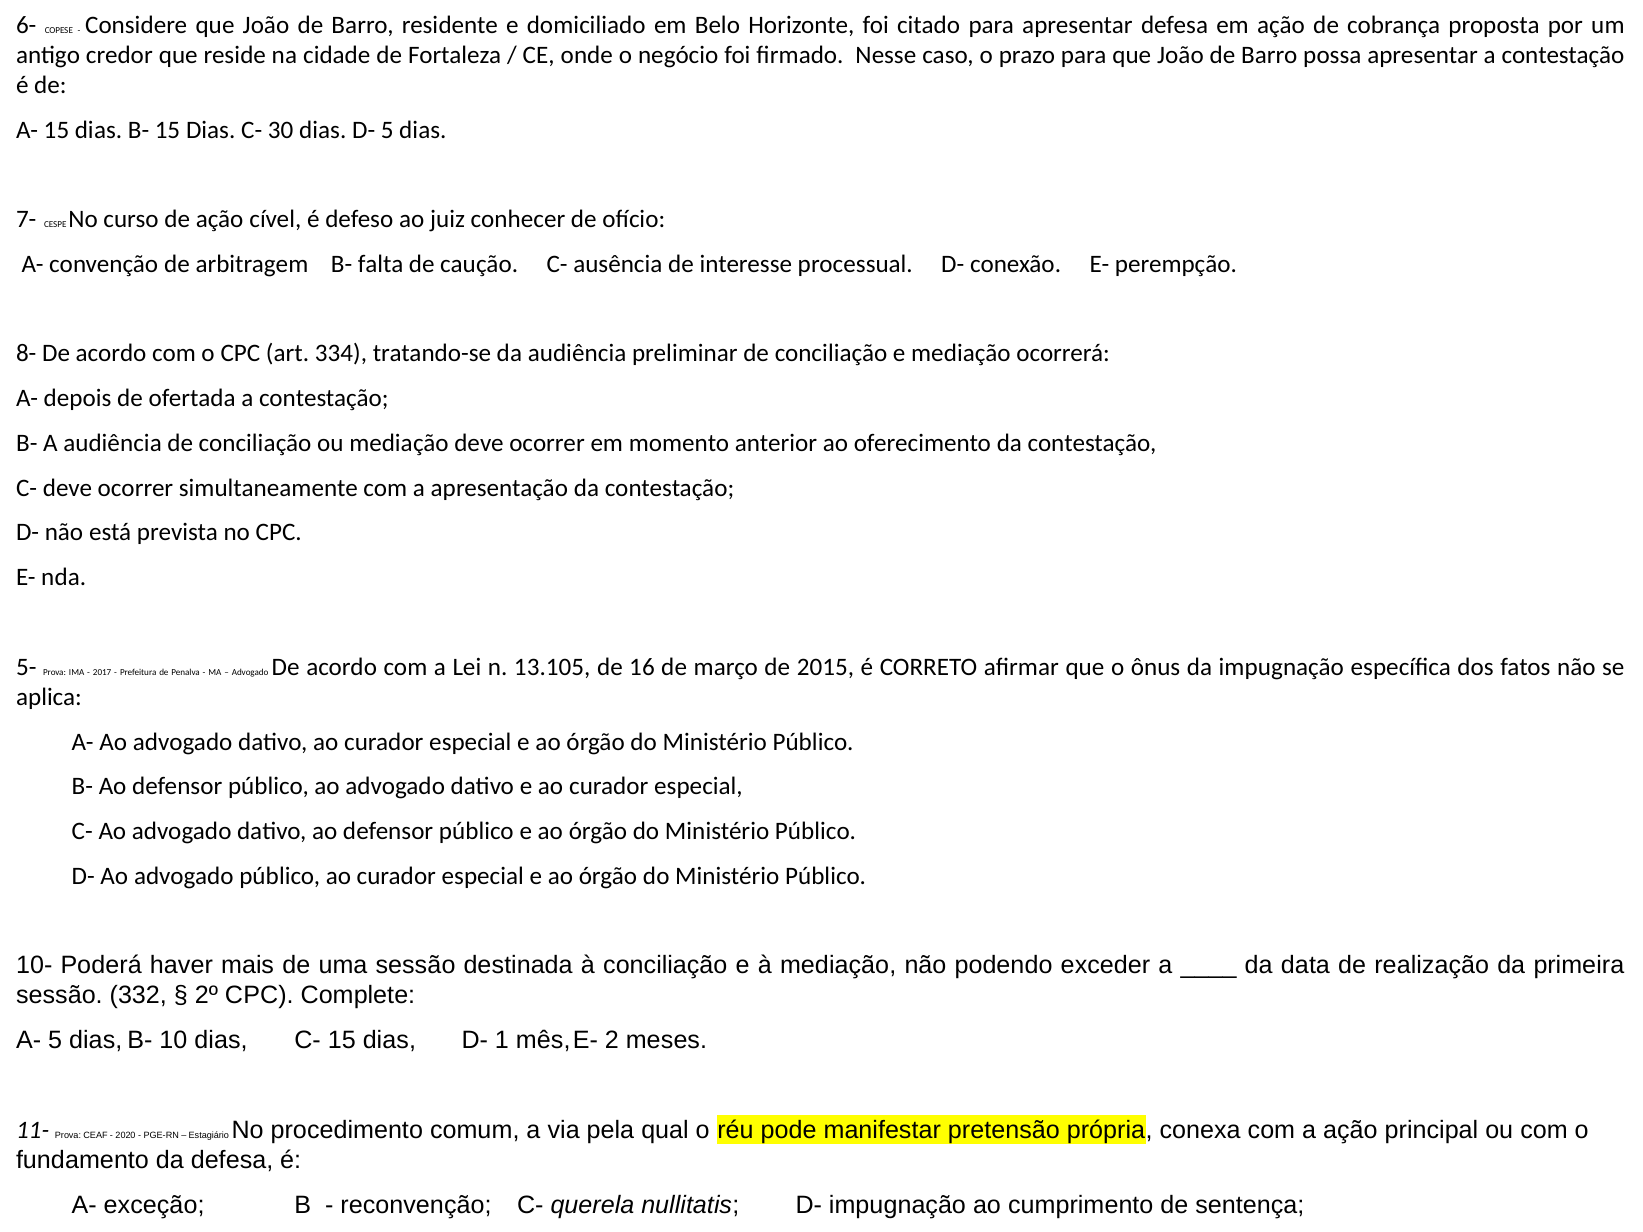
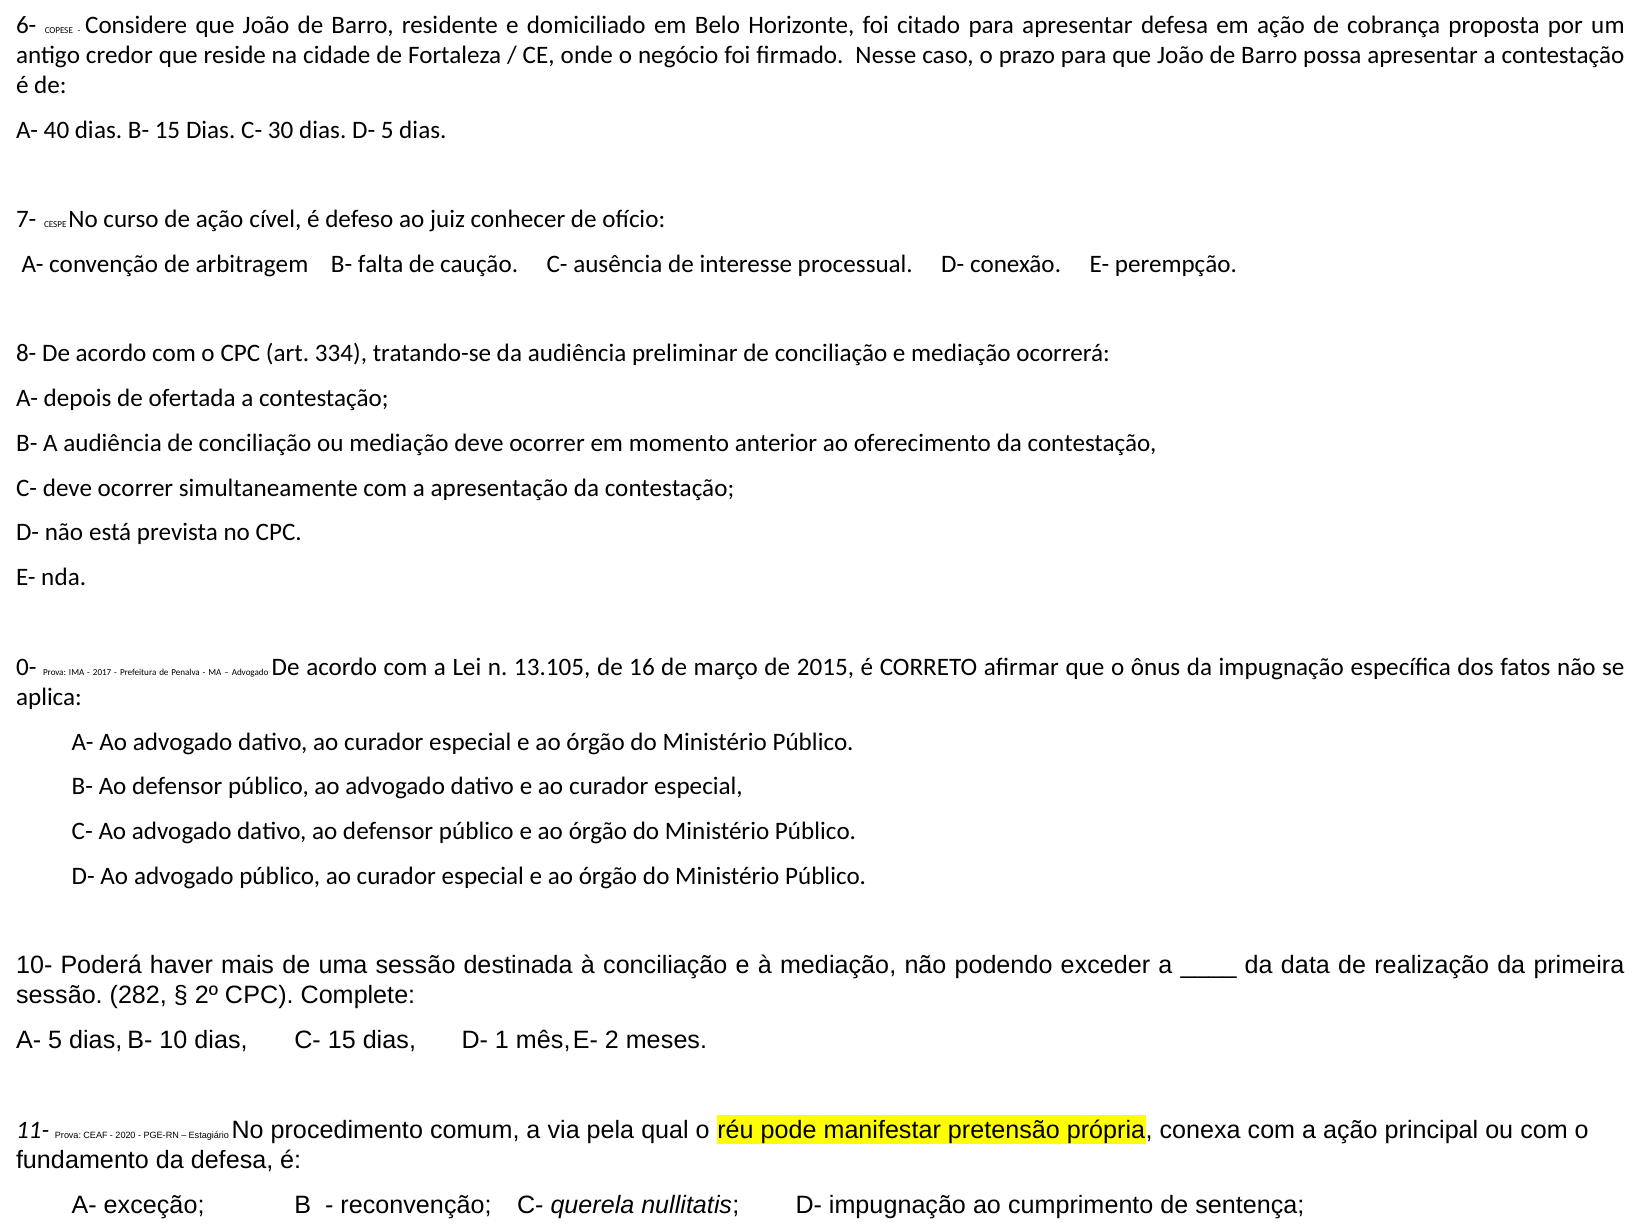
A- 15: 15 -> 40 (56, 130)
5-: 5- -> 0- (26, 667)
332: 332 -> 282 (138, 996)
